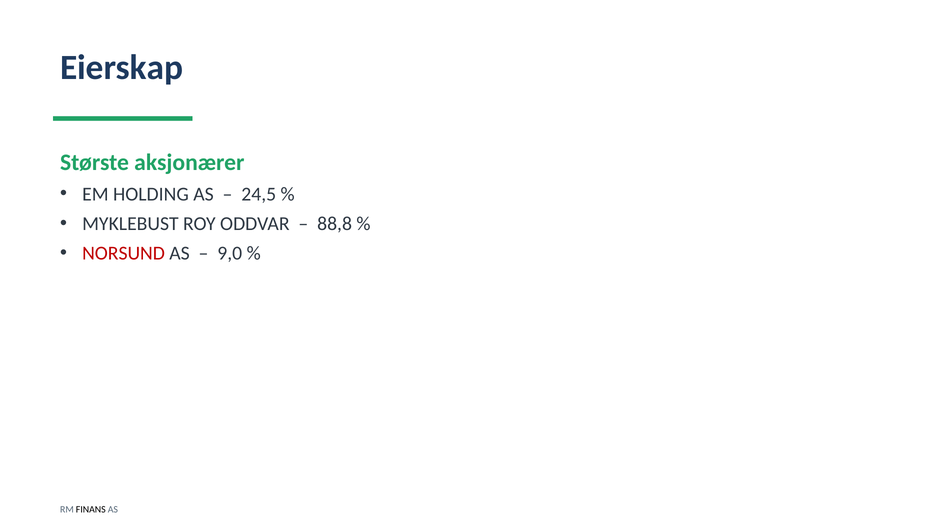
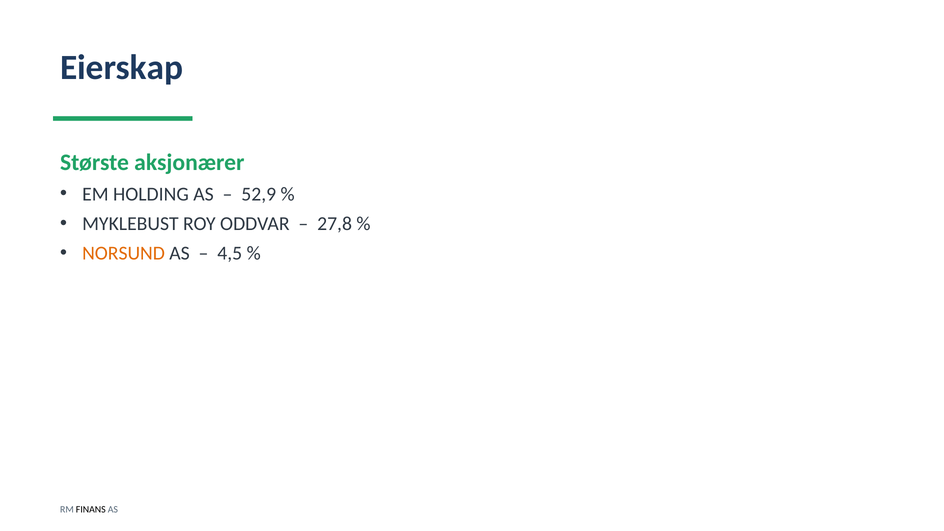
24,5: 24,5 -> 52,9 (259, 194)
88,8: 88,8 -> 27,8 (335, 224)
NORSUND colour: red -> orange (124, 253)
9,0: 9,0 -> 4,5 (230, 253)
